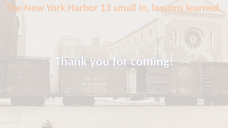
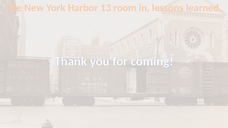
small: small -> room (125, 8)
